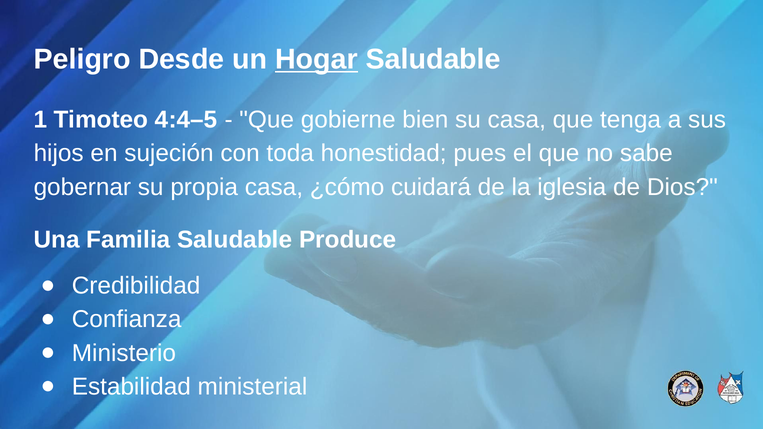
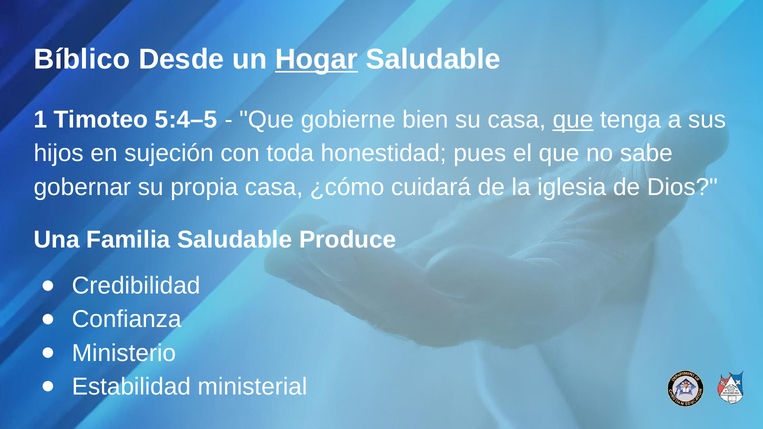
Peligro: Peligro -> Bíblico (82, 59)
4:4–5: 4:4–5 -> 5:4–5 (186, 120)
que underline: none -> present (573, 120)
